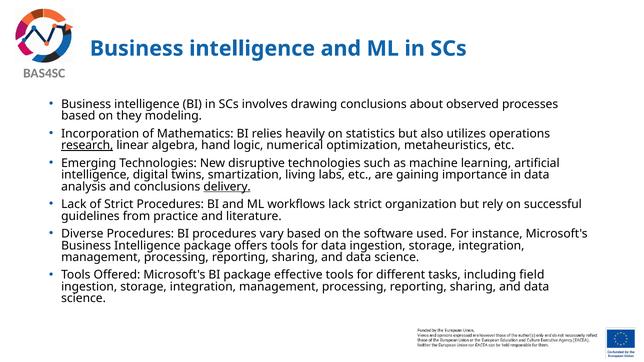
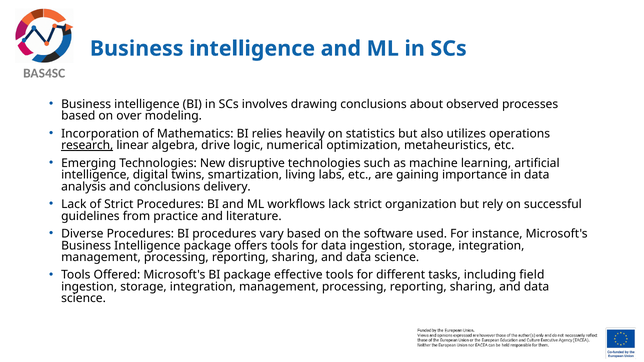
they: they -> over (129, 116)
hand: hand -> drive (216, 145)
delivery underline: present -> none (227, 187)
